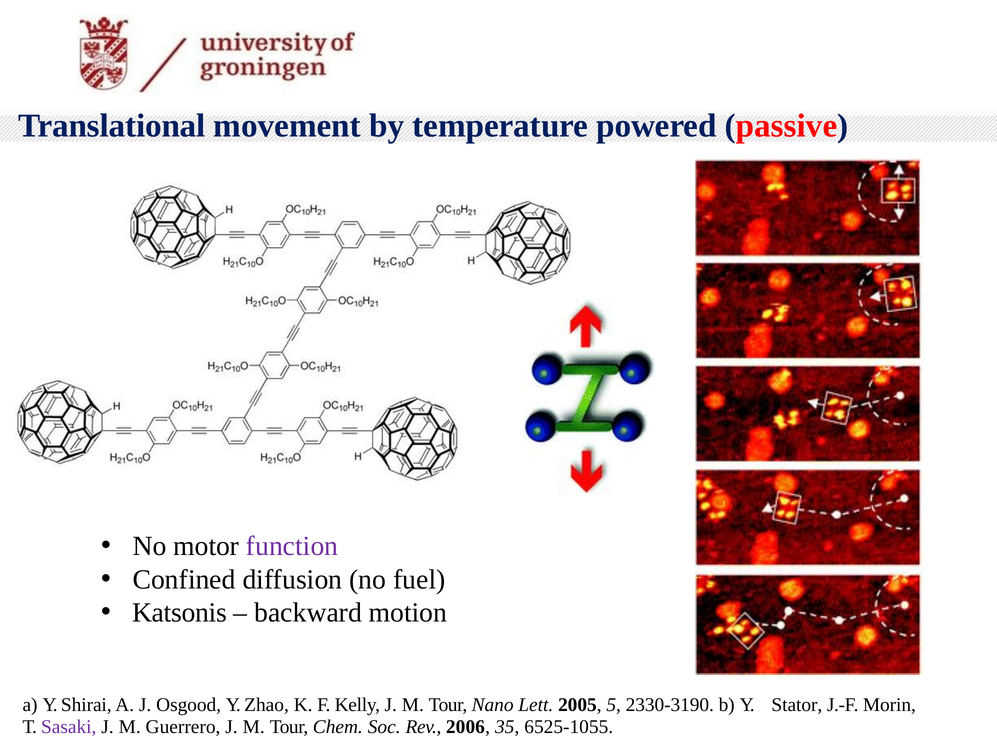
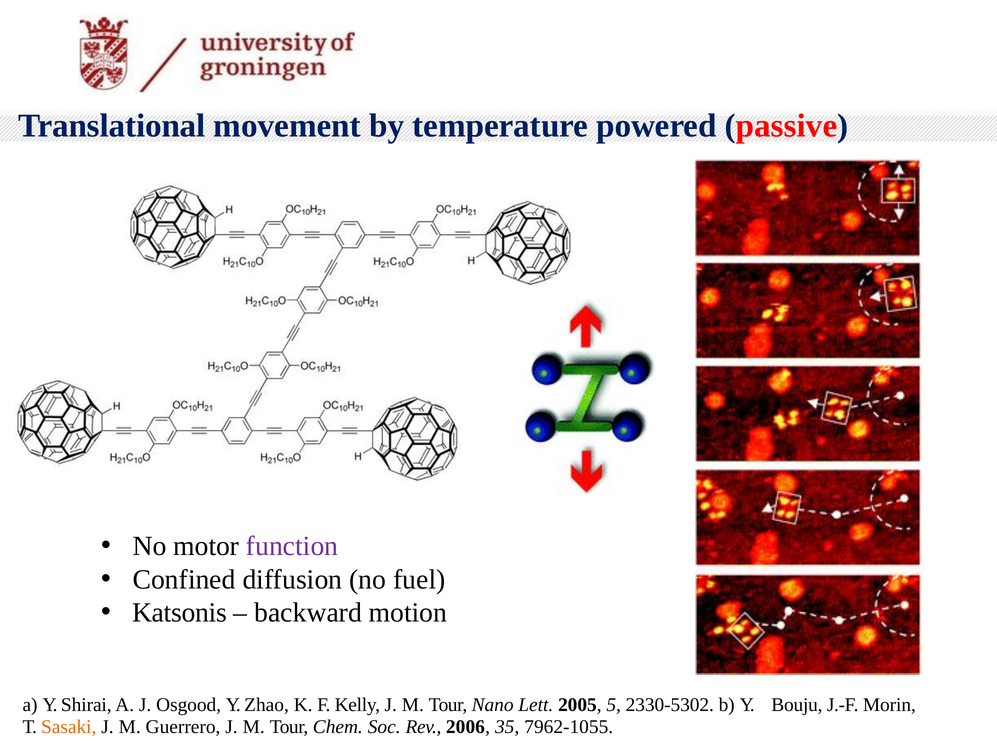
2330-3190: 2330-3190 -> 2330-5302 (670, 704)
Stator: Stator -> Bouju (797, 704)
Sasaki colour: purple -> orange (69, 727)
6525-1055: 6525-1055 -> 7962-1055 (569, 727)
